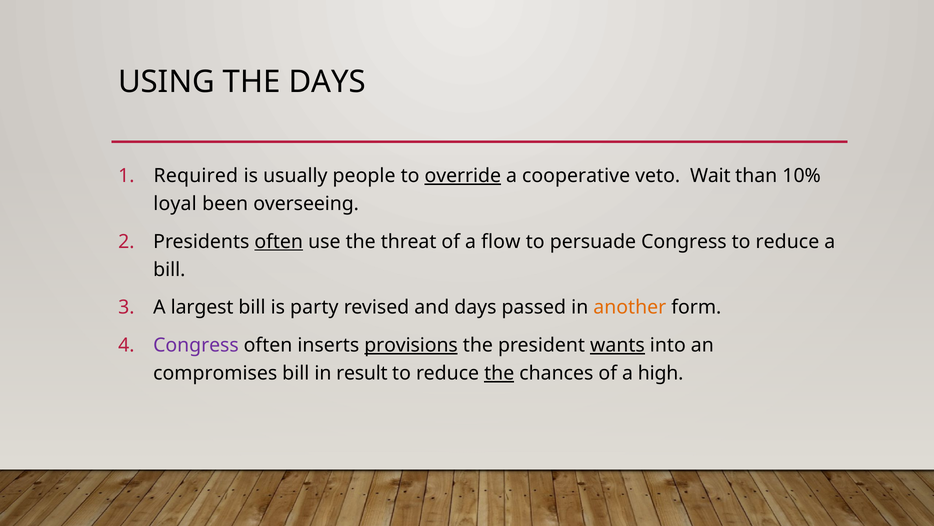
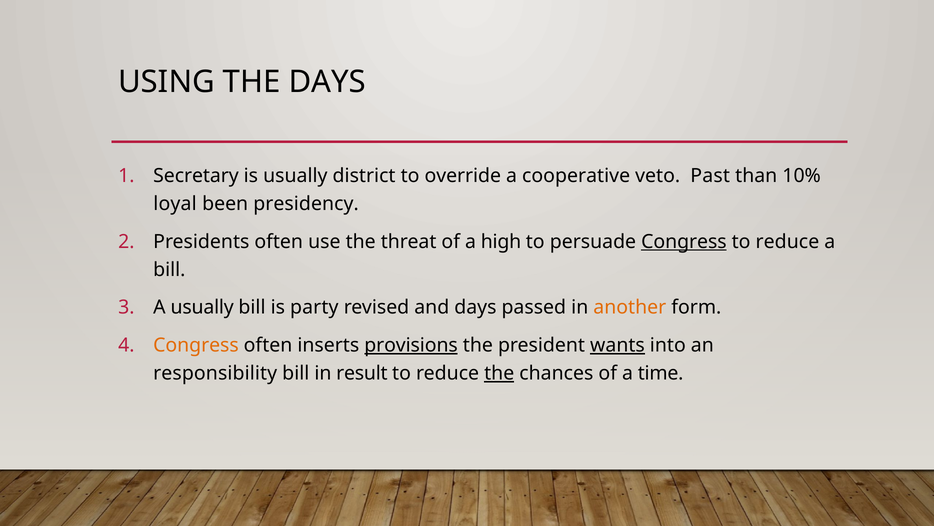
Required: Required -> Secretary (196, 176)
people: people -> district (364, 176)
override underline: present -> none (463, 176)
Wait: Wait -> Past (710, 176)
overseeing: overseeing -> presidency (306, 204)
often underline: present -> none (279, 241)
flow: flow -> high (501, 241)
Congress underline: none -> present (684, 241)
A largest: largest -> usually (202, 307)
Congress colour: purple -> orange (196, 345)
compromises: compromises -> responsibility (215, 373)
high: high -> time (661, 373)
